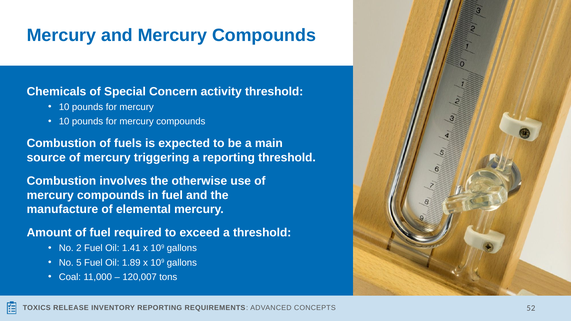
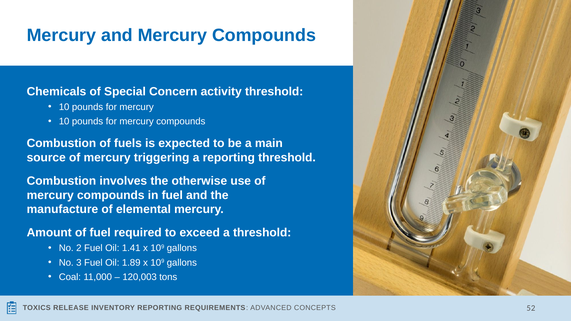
5: 5 -> 3 (79, 263)
120,007: 120,007 -> 120,003 (140, 277)
